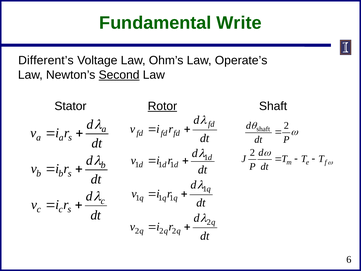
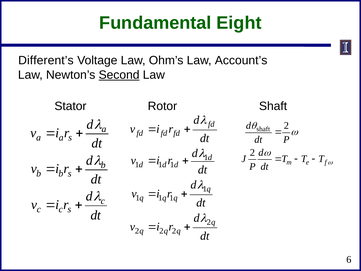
Write: Write -> Eight (239, 23)
Operate’s: Operate’s -> Account’s (241, 60)
Rotor underline: present -> none (162, 106)
